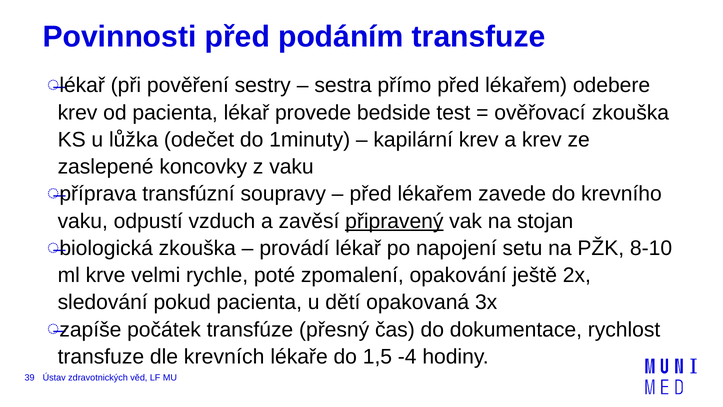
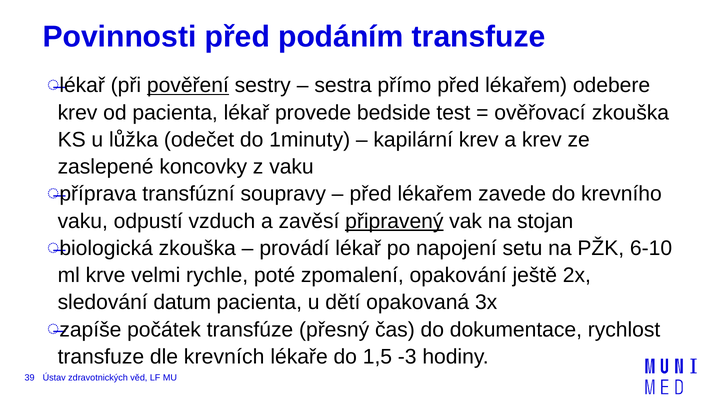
pověření underline: none -> present (188, 85)
8-10: 8-10 -> 6-10 (651, 248)
pokud: pokud -> datum (182, 302)
-4: -4 -> -3 (407, 357)
